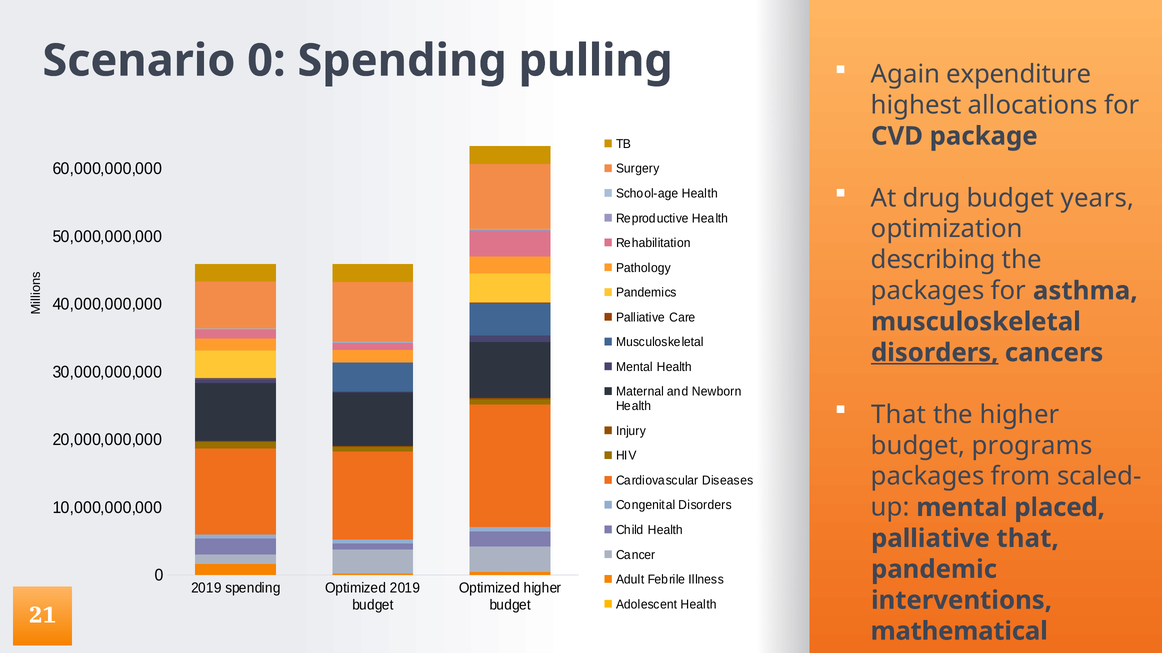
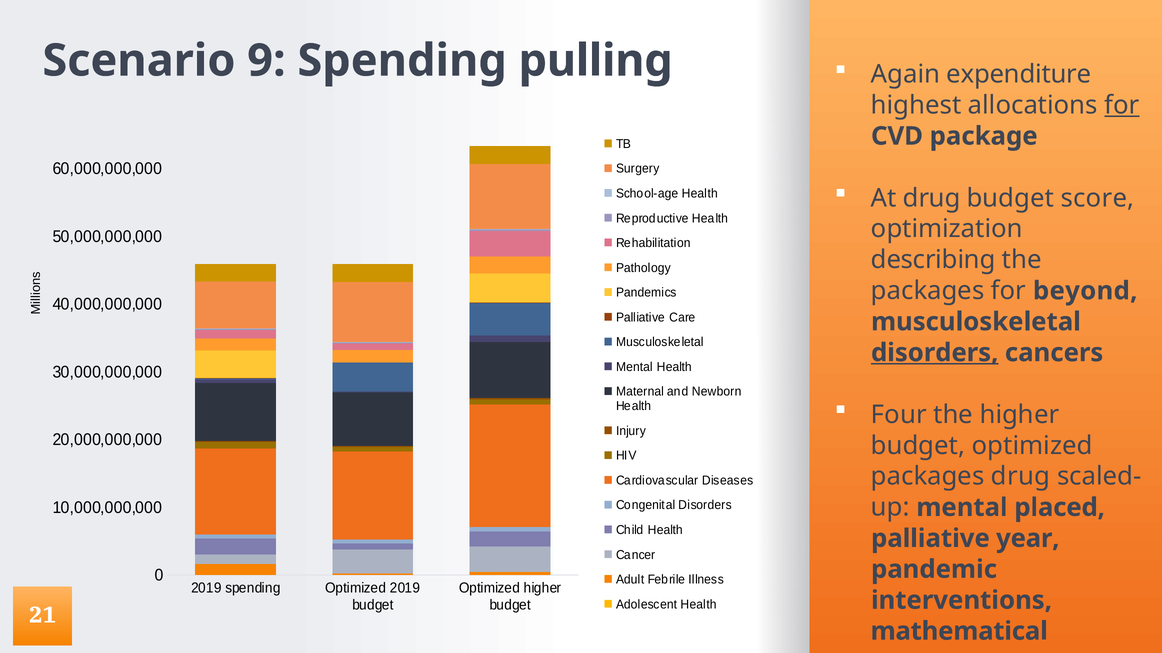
Scenario 0: 0 -> 9 (266, 61)
for underline: none -> present (1122, 105)
years: years -> score (1097, 198)
asthma: asthma -> beyond (1085, 291)
That: That -> Four (899, 415)
programs: programs -> optimized (1032, 446)
packages from: from -> drug (1021, 477)
palliative that: that -> year (1028, 539)
